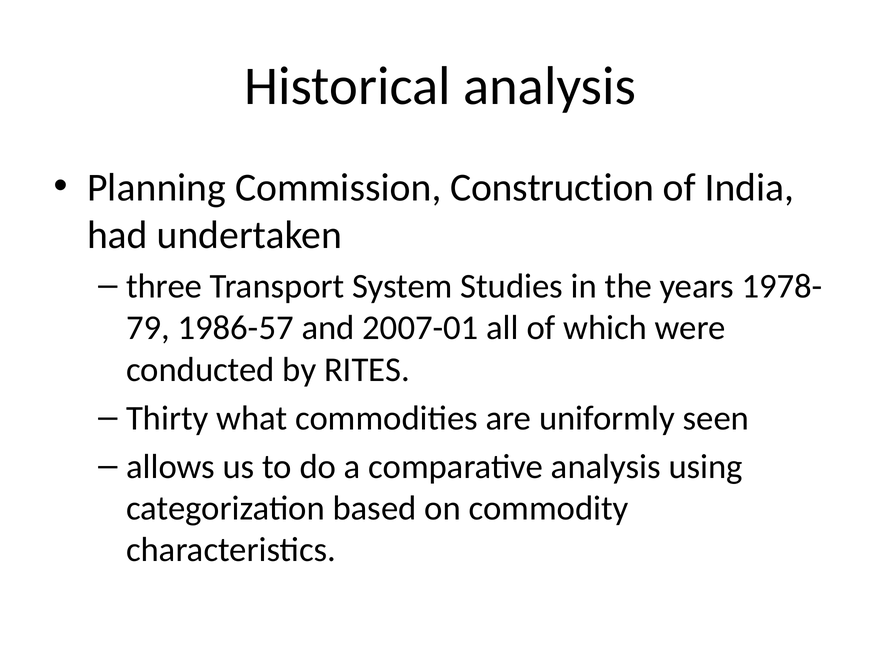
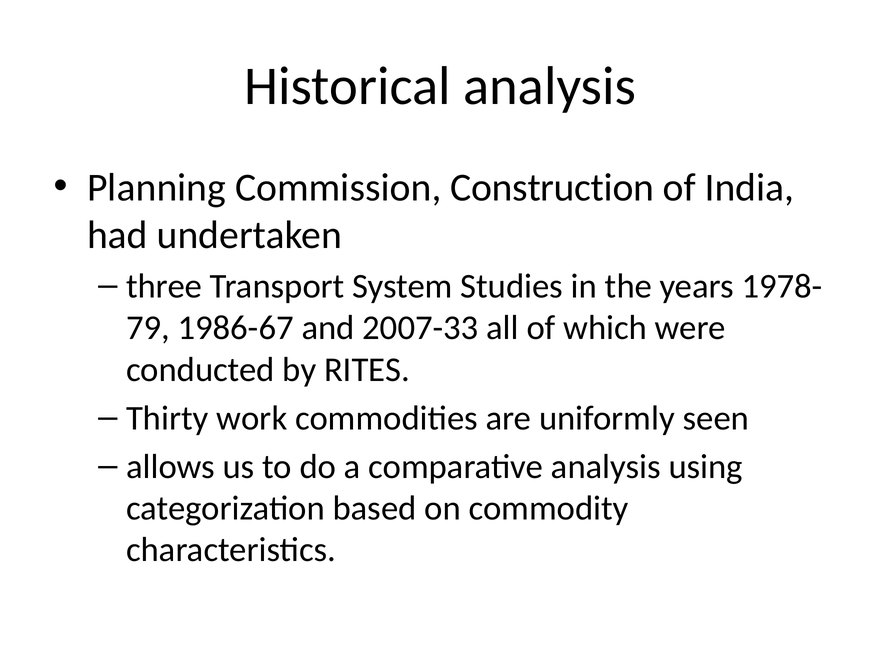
1986-57: 1986-57 -> 1986-67 (236, 328)
2007-01: 2007-01 -> 2007-33 (420, 328)
what: what -> work (252, 418)
